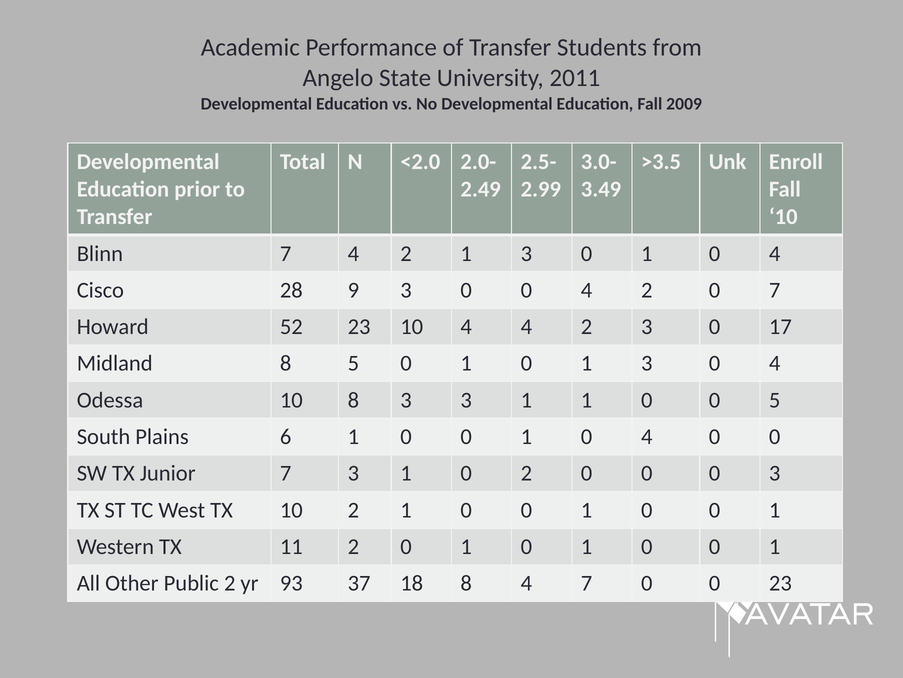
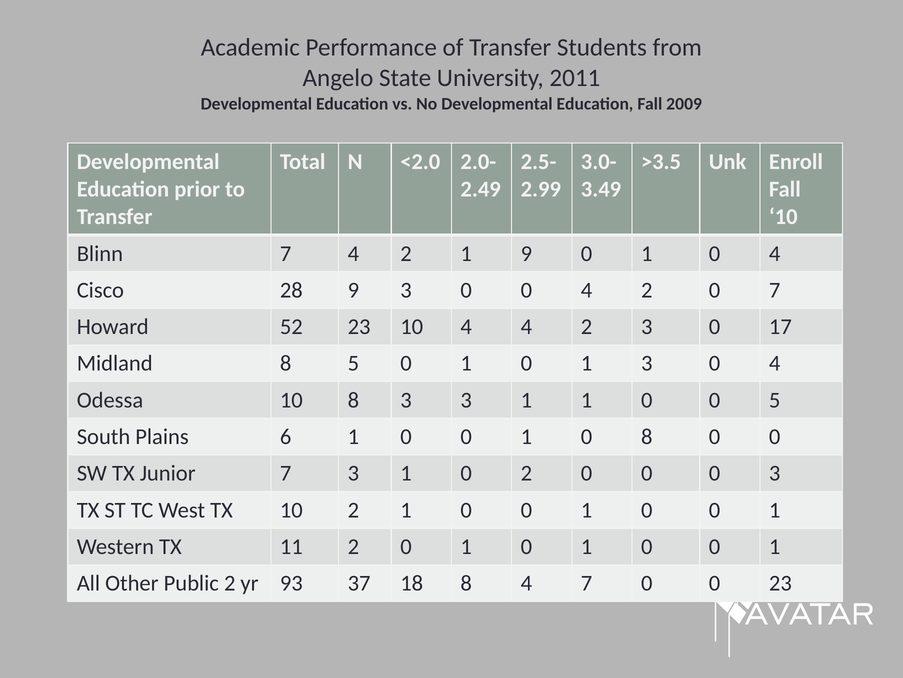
2 1 3: 3 -> 9 (526, 253)
4: 4 -> 8 (647, 436)
